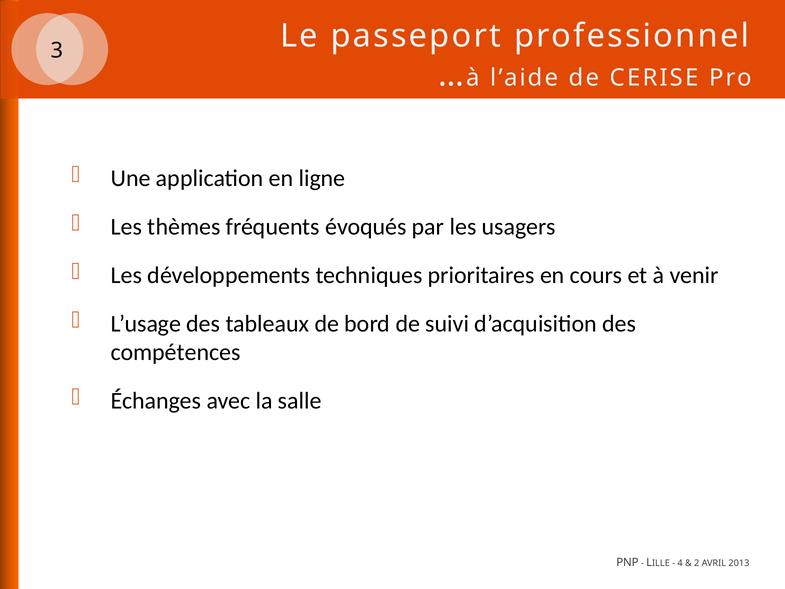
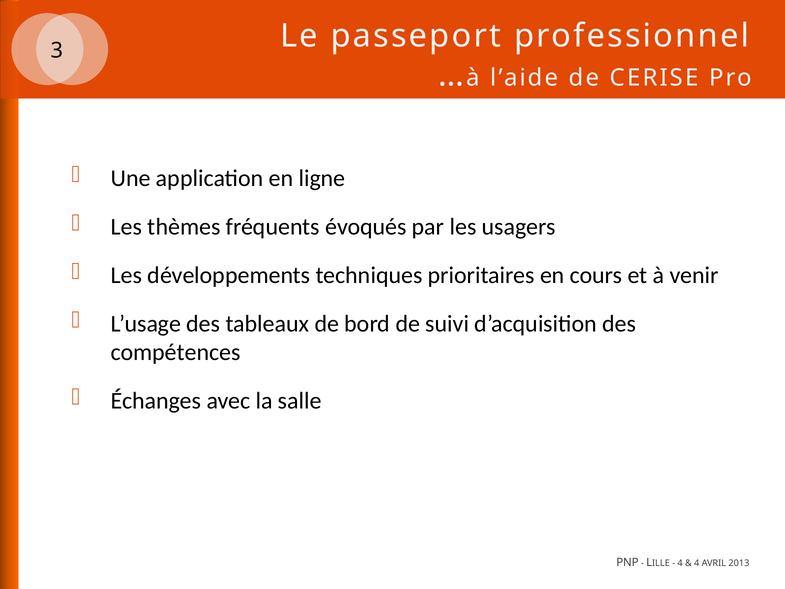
2: 2 -> 4 (697, 563)
